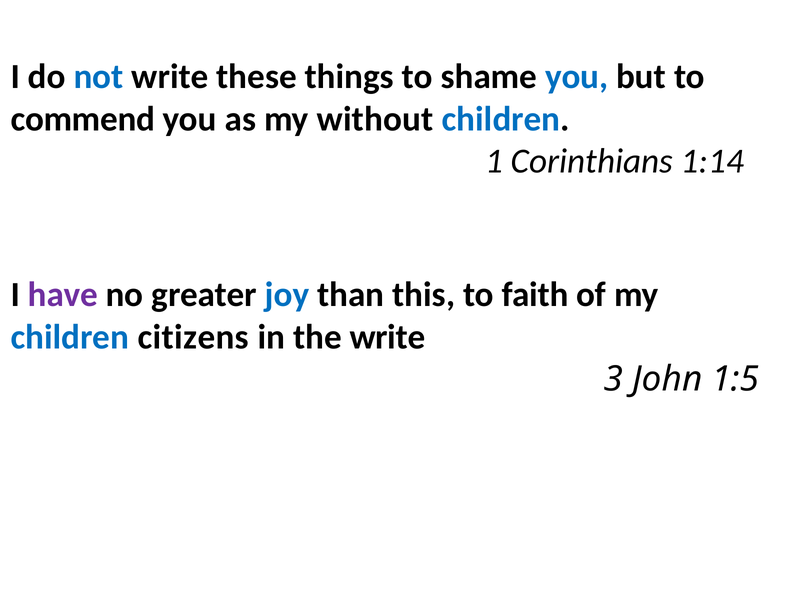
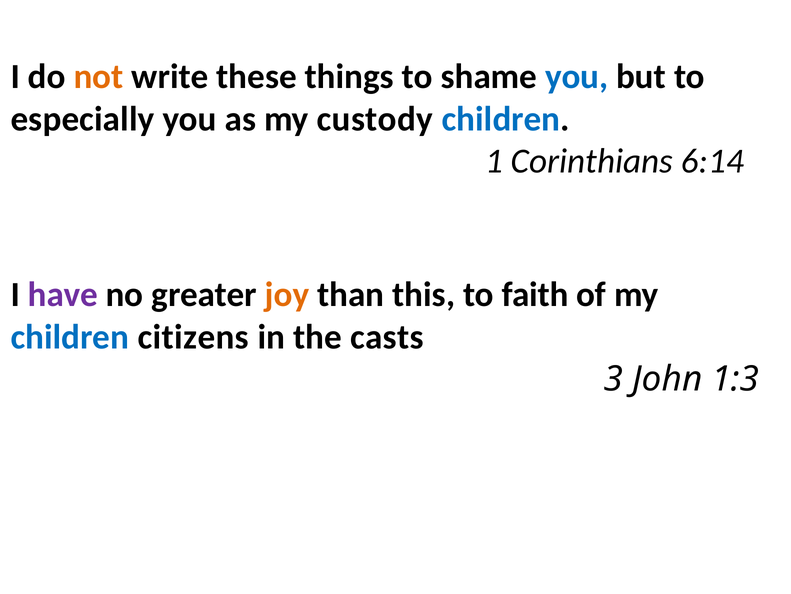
not colour: blue -> orange (99, 77)
commend: commend -> especially (83, 119)
without: without -> custody (375, 119)
1:14: 1:14 -> 6:14 (712, 161)
joy colour: blue -> orange (287, 294)
the write: write -> casts (387, 337)
1:5: 1:5 -> 1:3 (735, 379)
